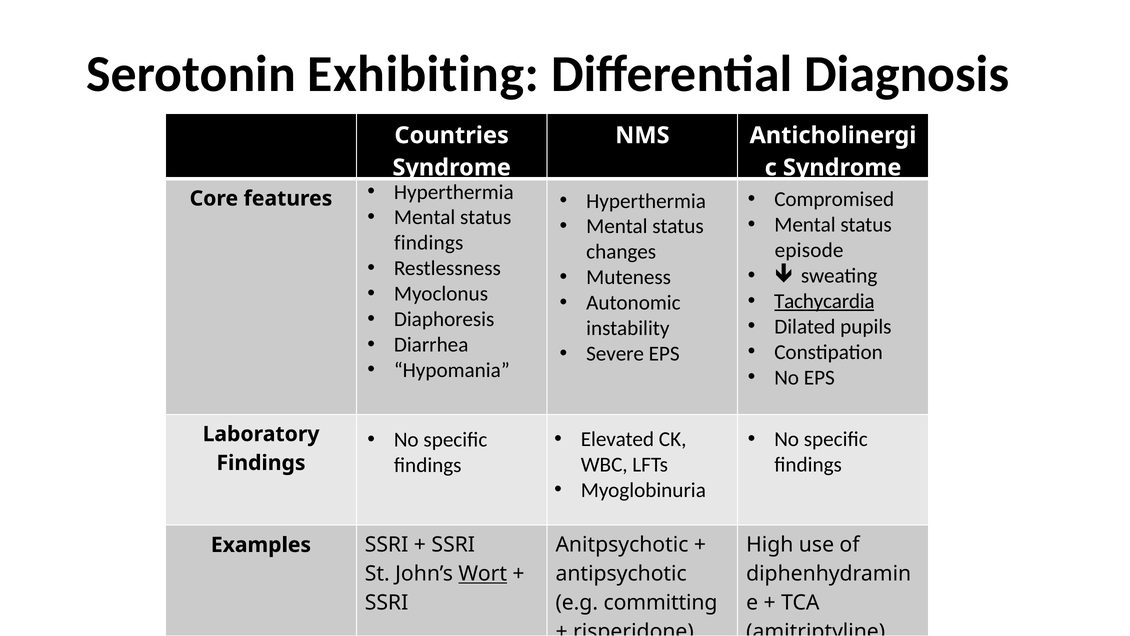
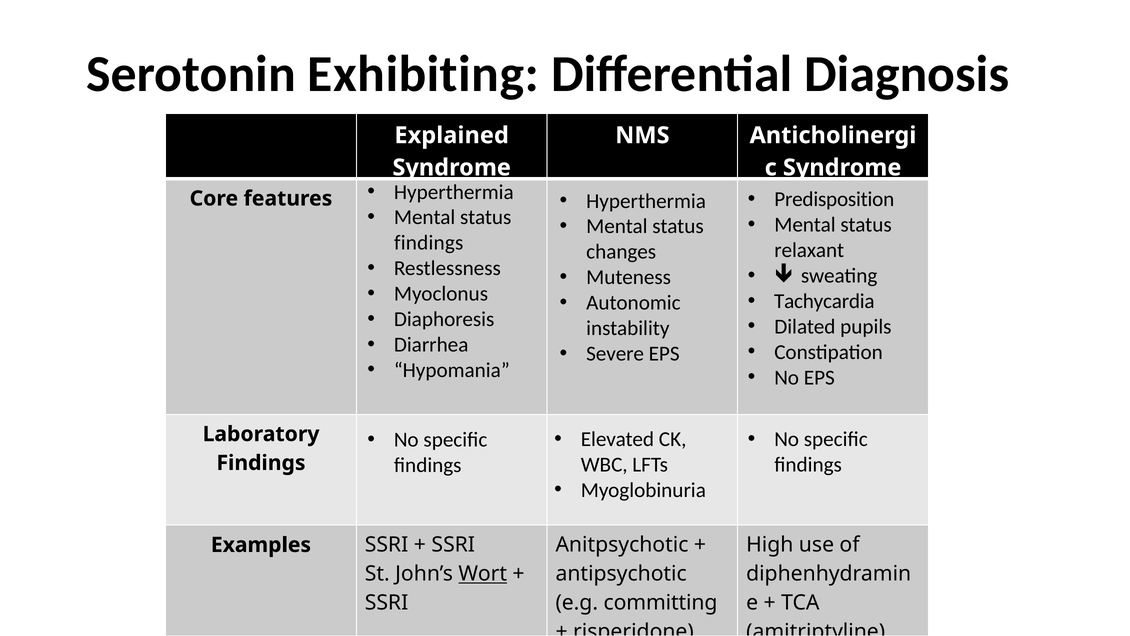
Countries: Countries -> Explained (452, 135)
Compromised: Compromised -> Predisposition (834, 199)
episode: episode -> relaxant (809, 250)
Tachycardia underline: present -> none (824, 301)
